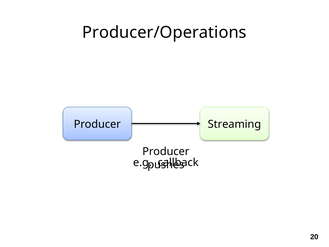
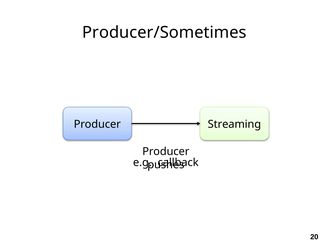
Producer/Operations: Producer/Operations -> Producer/Sometimes (164, 32)
